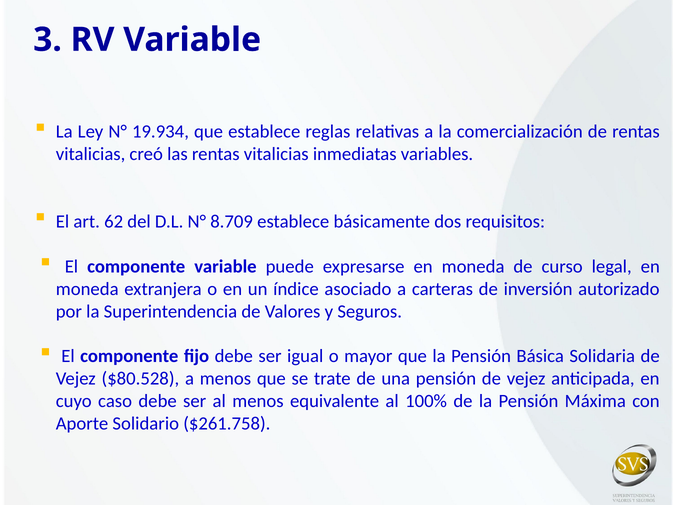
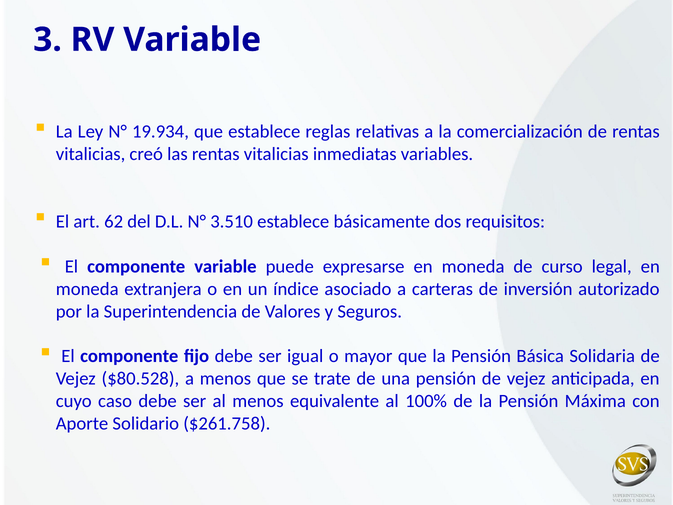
8.709: 8.709 -> 3.510 (232, 221)
